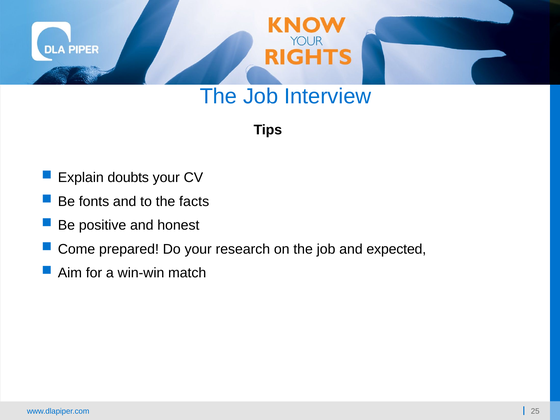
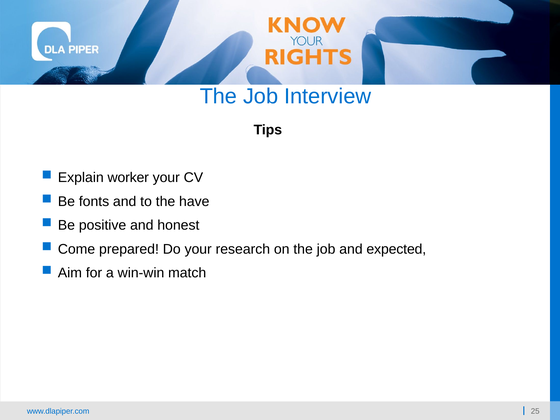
doubts: doubts -> worker (128, 178)
facts: facts -> have (194, 201)
